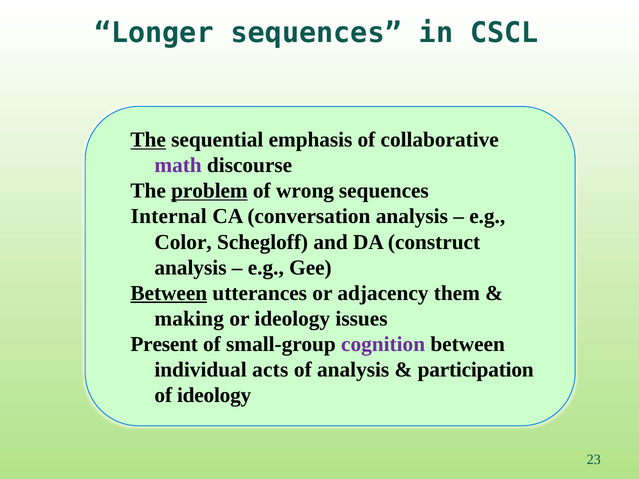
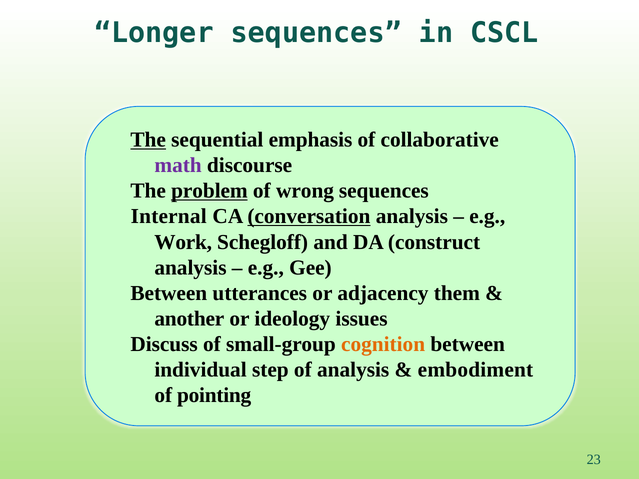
conversation underline: none -> present (309, 217)
Color: Color -> Work (183, 242)
Between underline: present -> none (169, 293)
making: making -> another (189, 319)
Present: Present -> Discuss (164, 344)
cognition colour: purple -> orange (383, 344)
acts: acts -> step (270, 370)
participation: participation -> embodiment (475, 370)
of ideology: ideology -> pointing (214, 395)
